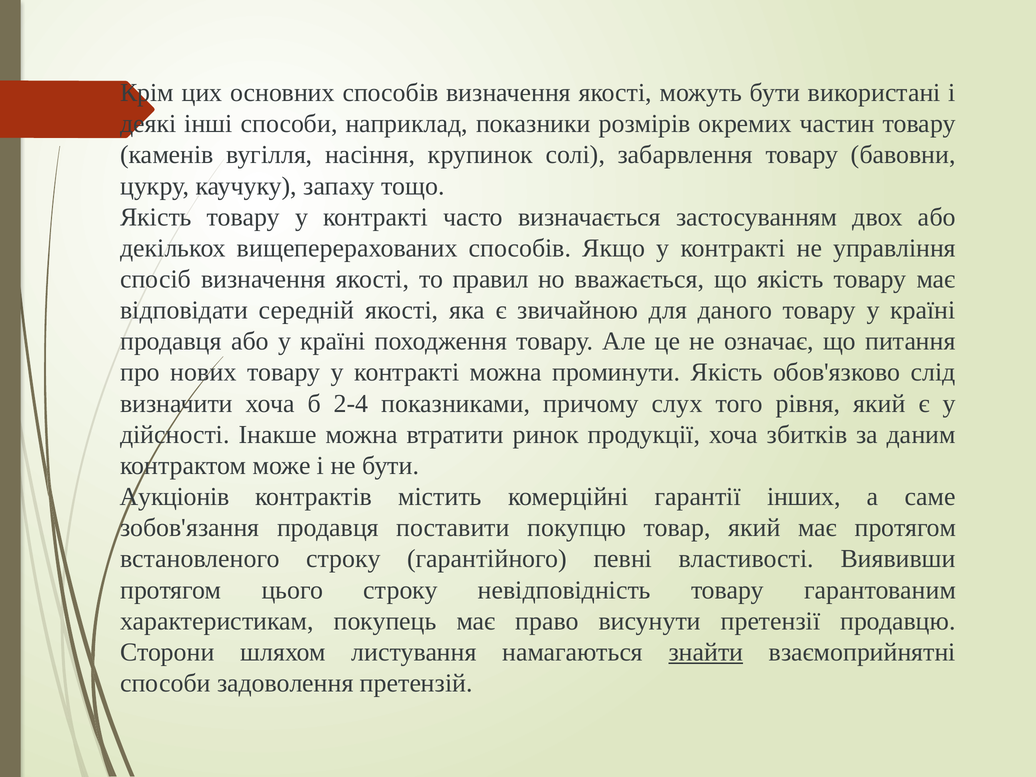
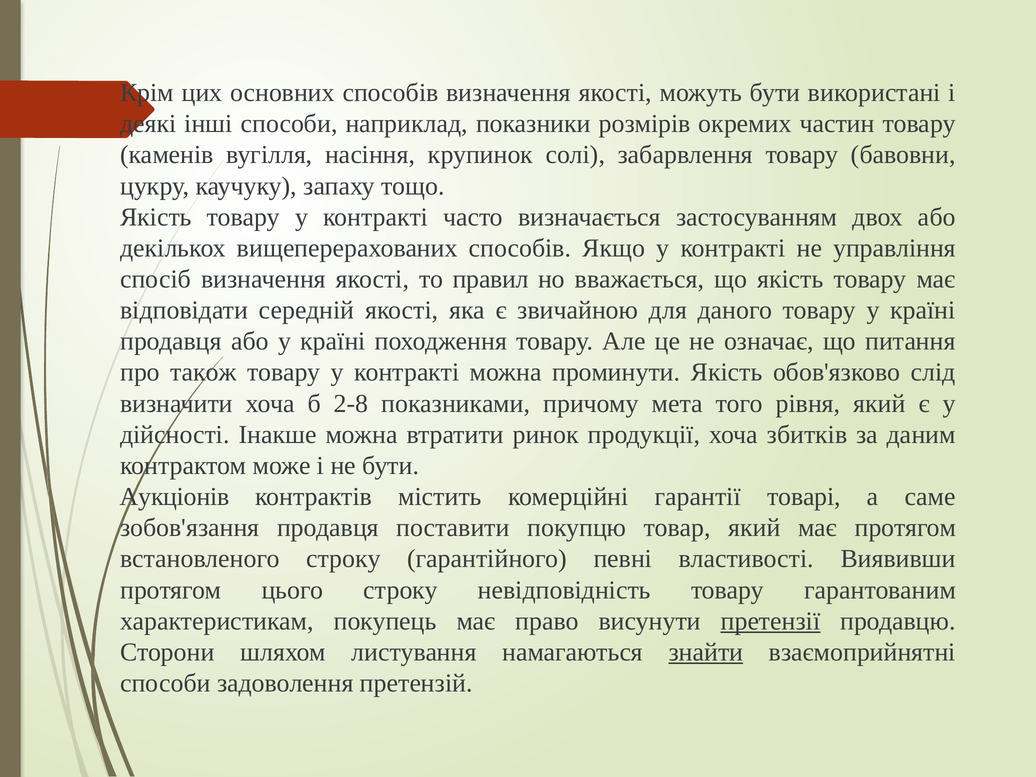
нових: нових -> також (204, 372)
2-4: 2-4 -> 2-8 (351, 404)
слух: слух -> мета (677, 404)
інших: інших -> товарі (804, 497)
претензії underline: none -> present (770, 621)
